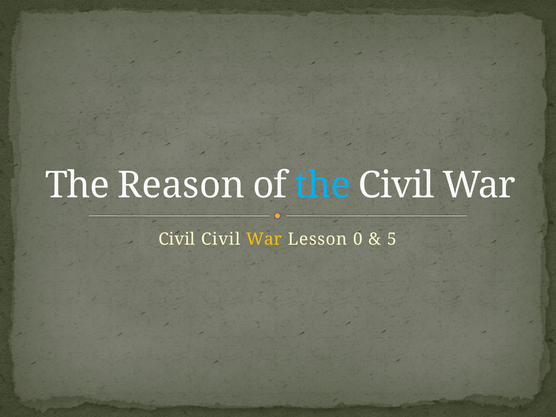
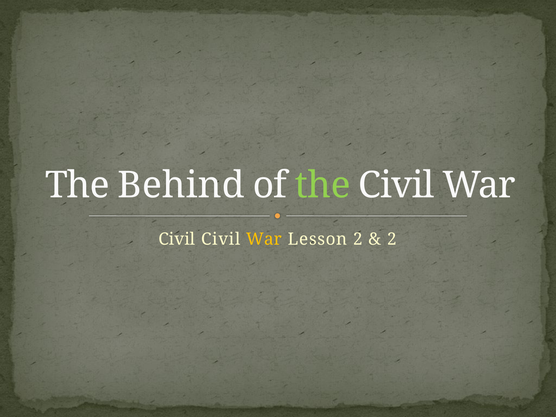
Reason: Reason -> Behind (181, 185)
the colour: light blue -> light green (323, 185)
Lesson 0: 0 -> 2 (358, 239)
5: 5 -> 2 (392, 239)
